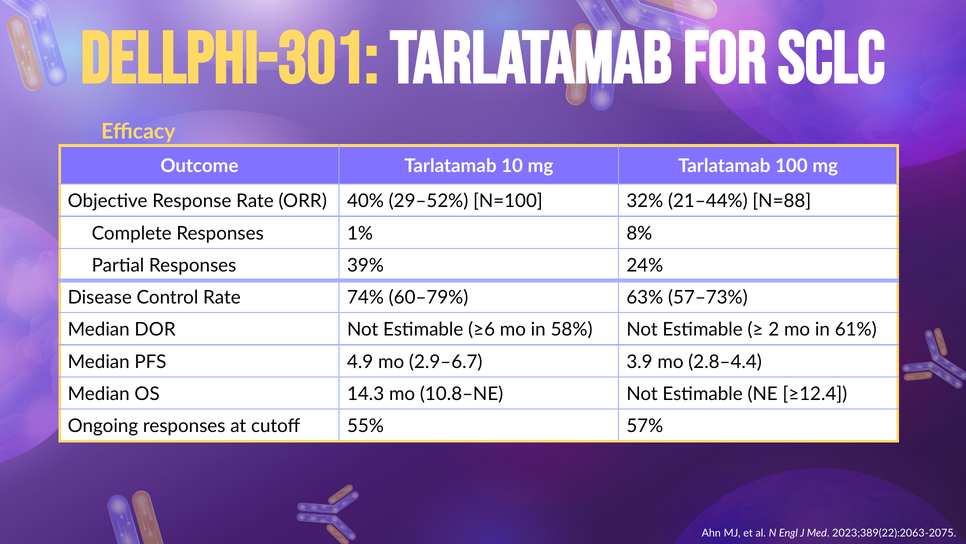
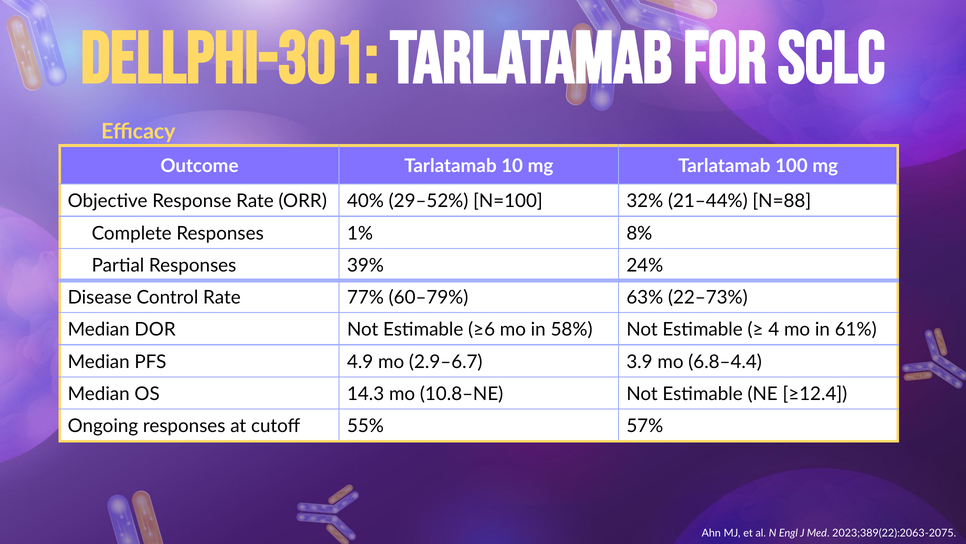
74%: 74% -> 77% (365, 297)
57–73%: 57–73% -> 22–73% (708, 297)
2: 2 -> 4 (774, 329)
2.8–4.4: 2.8–4.4 -> 6.8–4.4 (725, 361)
